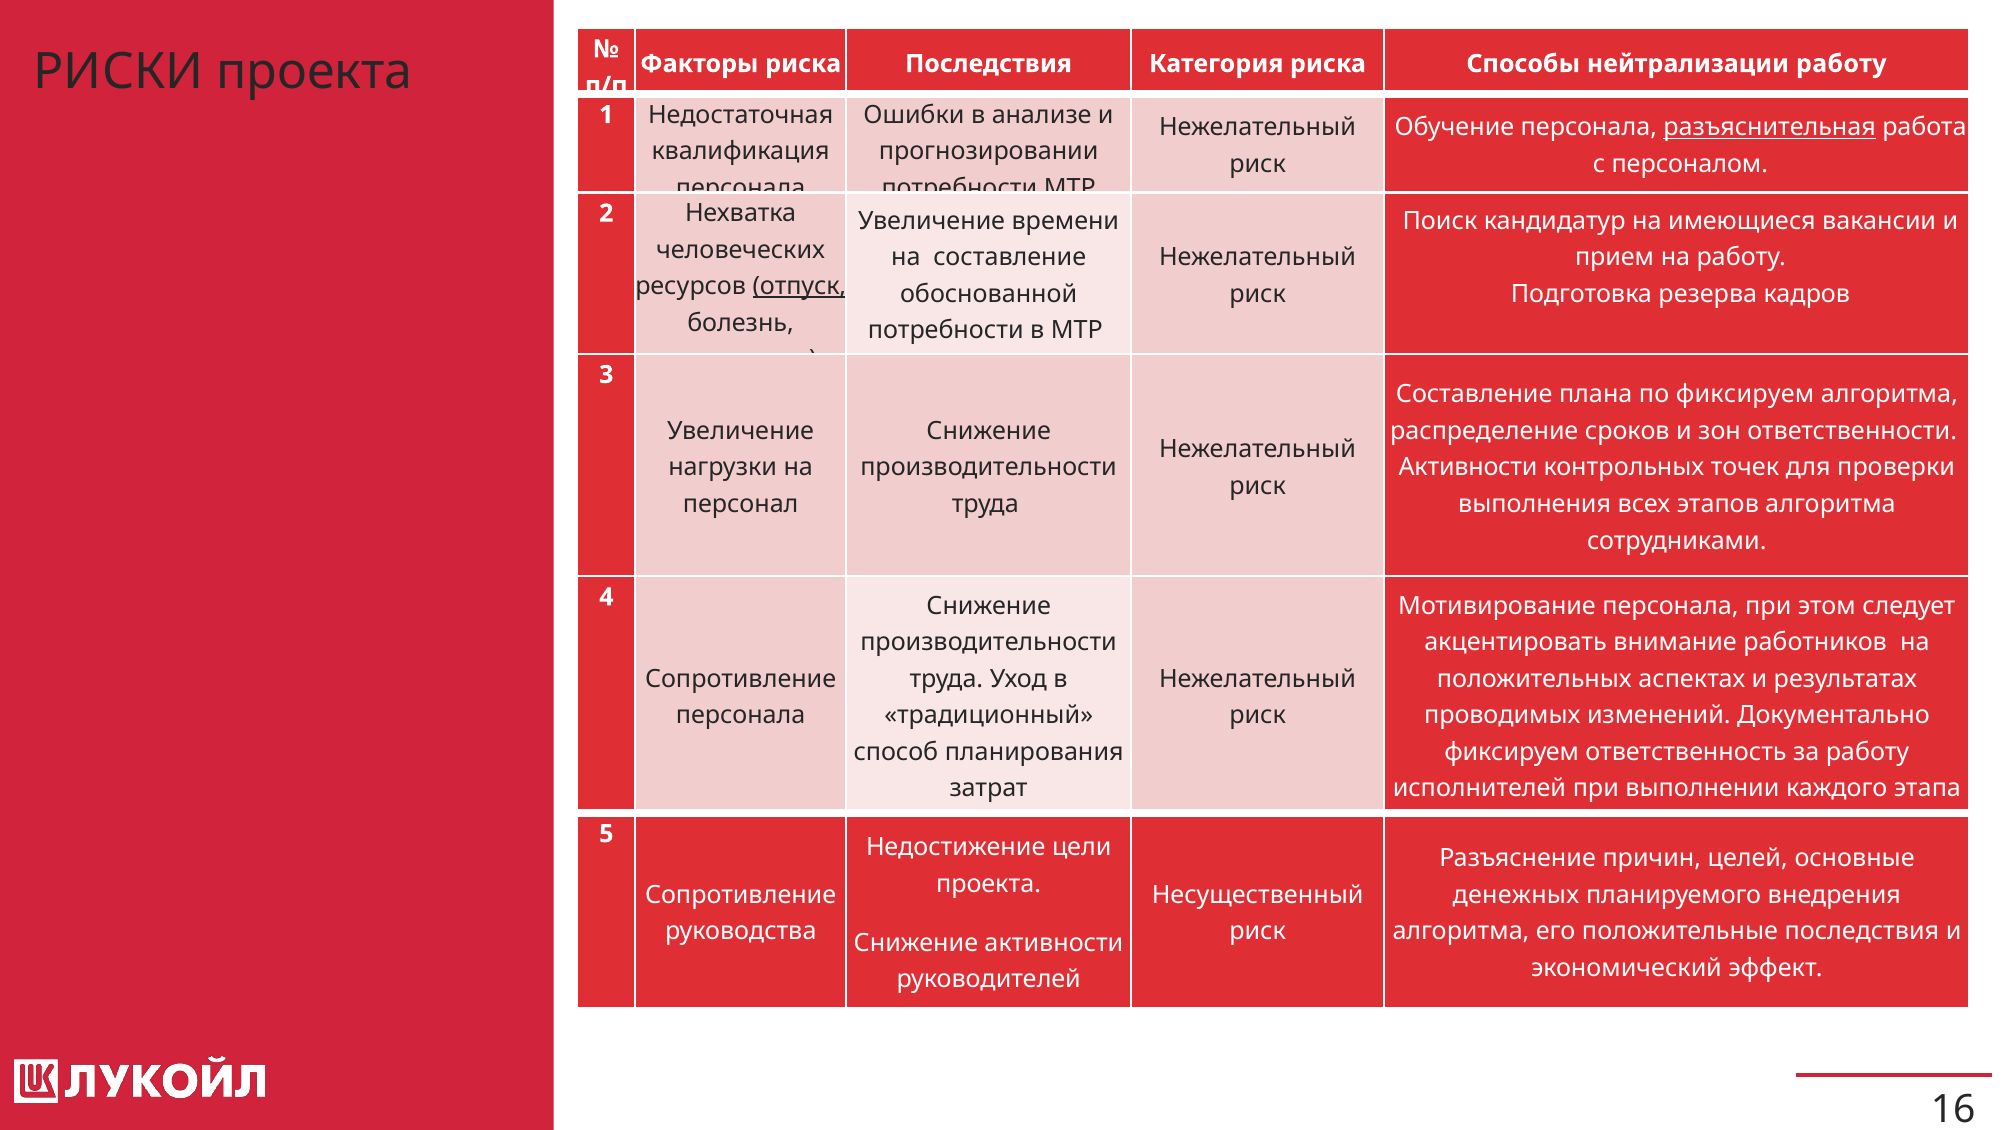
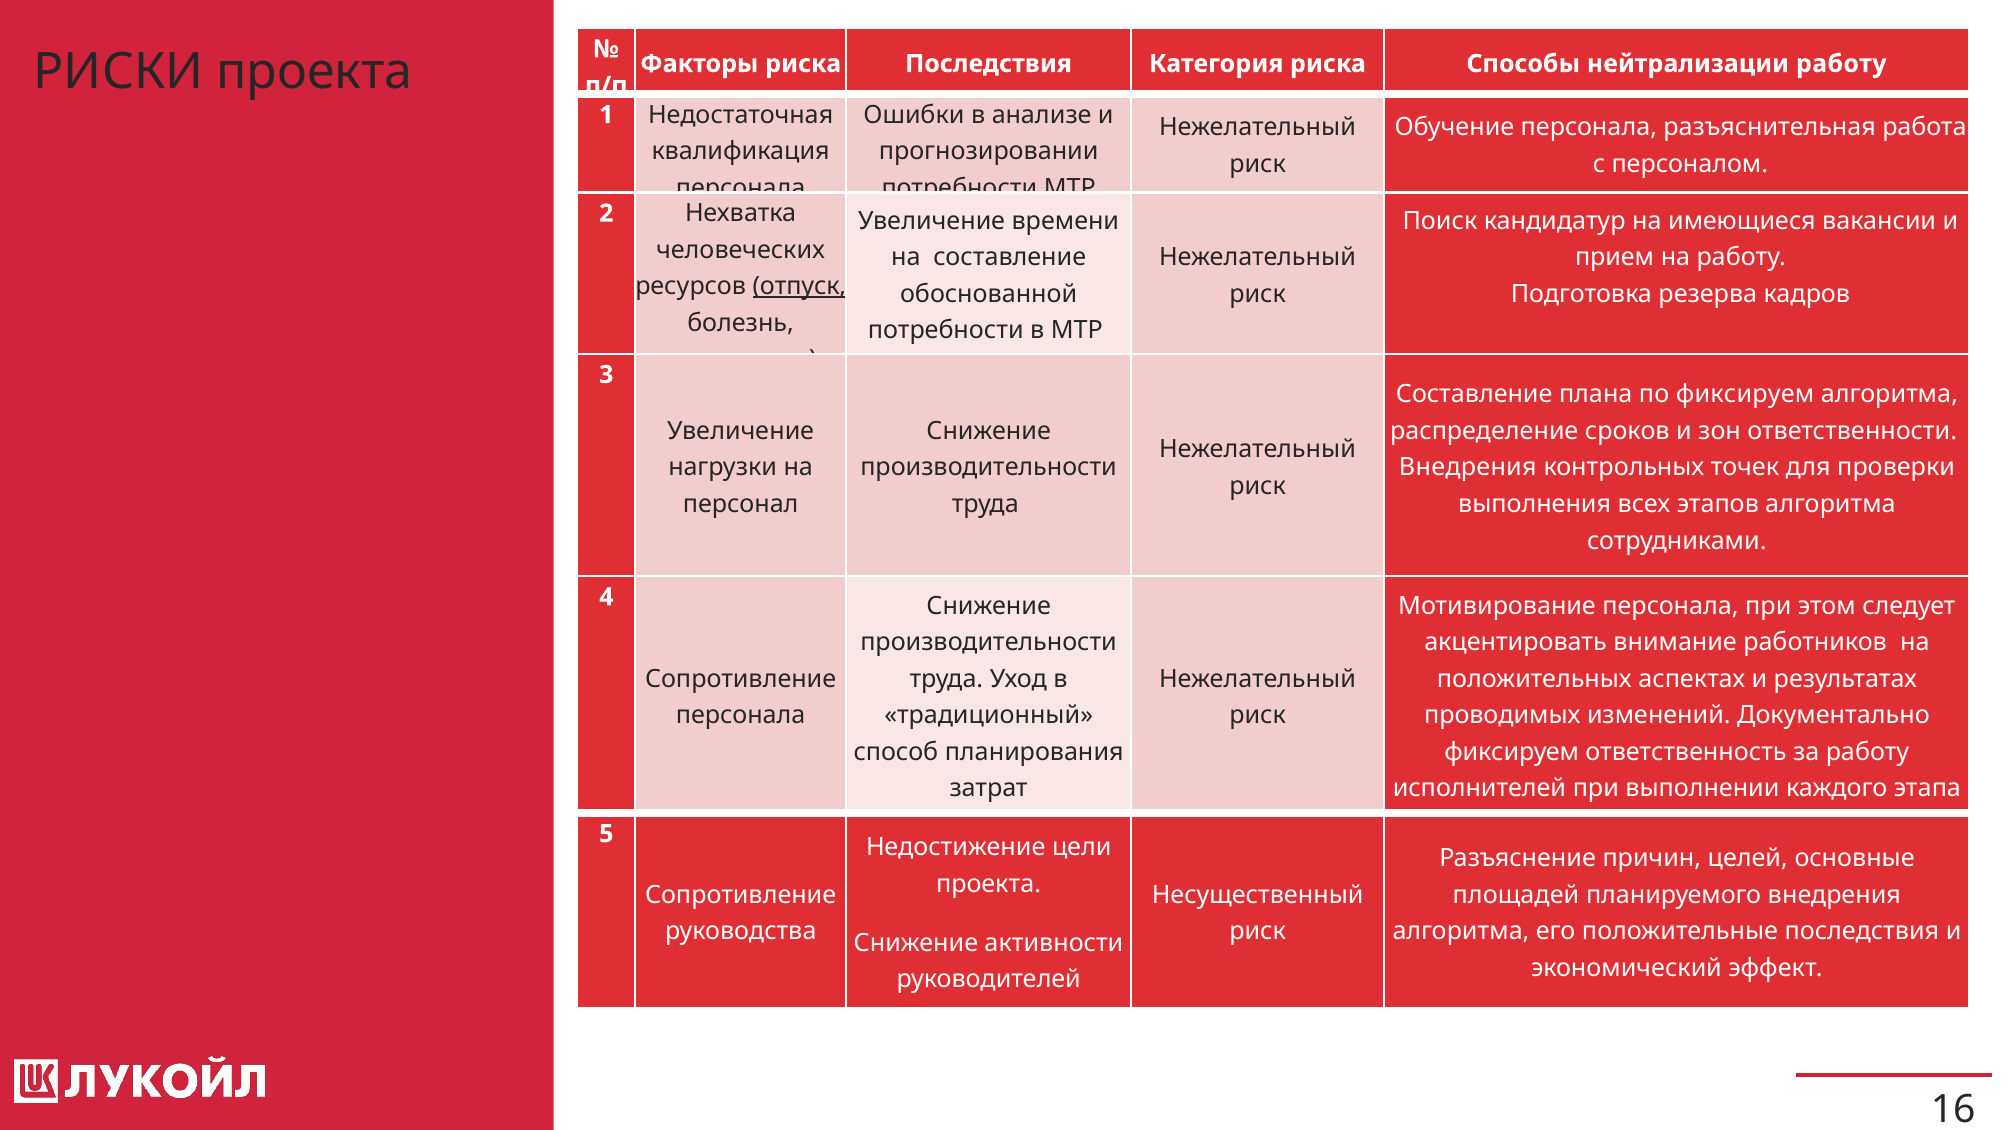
разъяснительная underline: present -> none (1770, 128)
Активности: Активности -> Внедрения (1468, 468)
денежных: денежных -> площадей (1516, 895)
